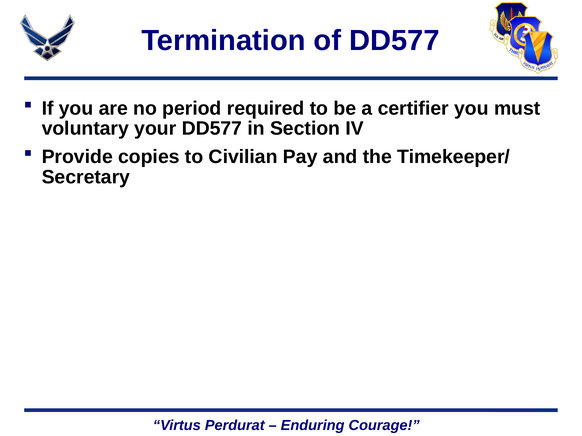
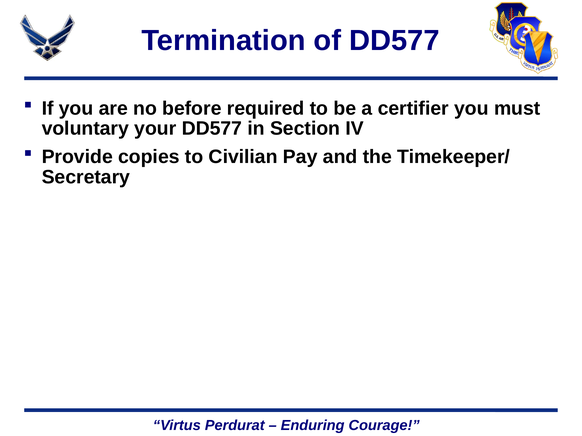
period: period -> before (192, 108)
